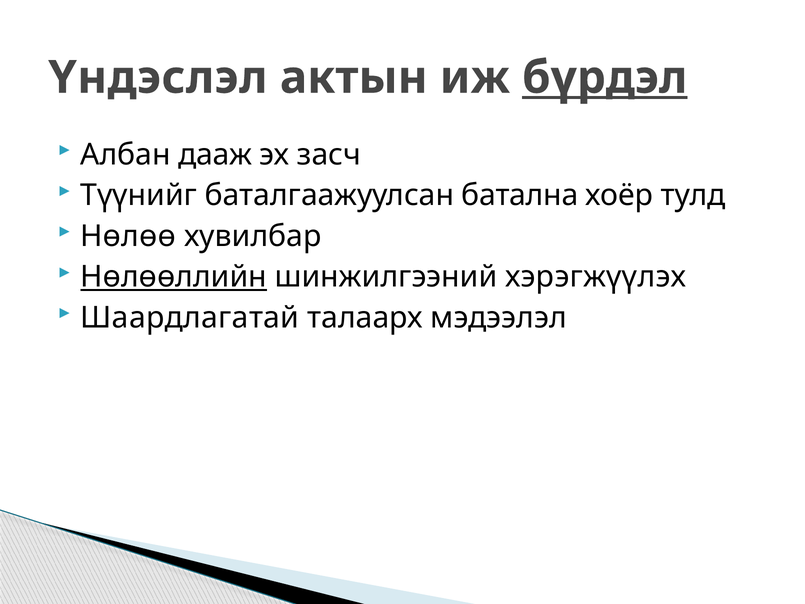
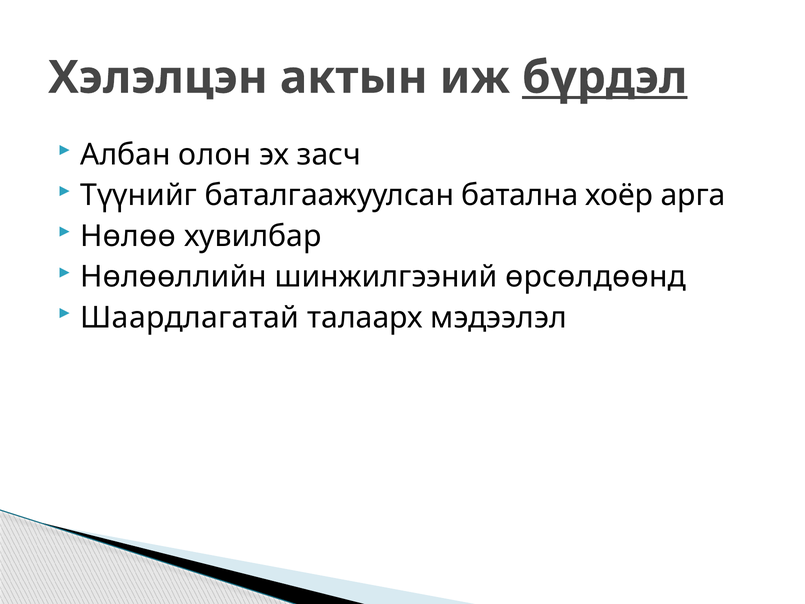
Үндэслэл: Үндэслэл -> Хэлэлцэн (158, 78)
дааж: дааж -> олон (215, 155)
тулд: тулд -> арга (693, 195)
Нөлөөллийн underline: present -> none (174, 277)
хэрэгжүүлэх: хэрэгжүүлэх -> өрсөлдөөнд (596, 277)
